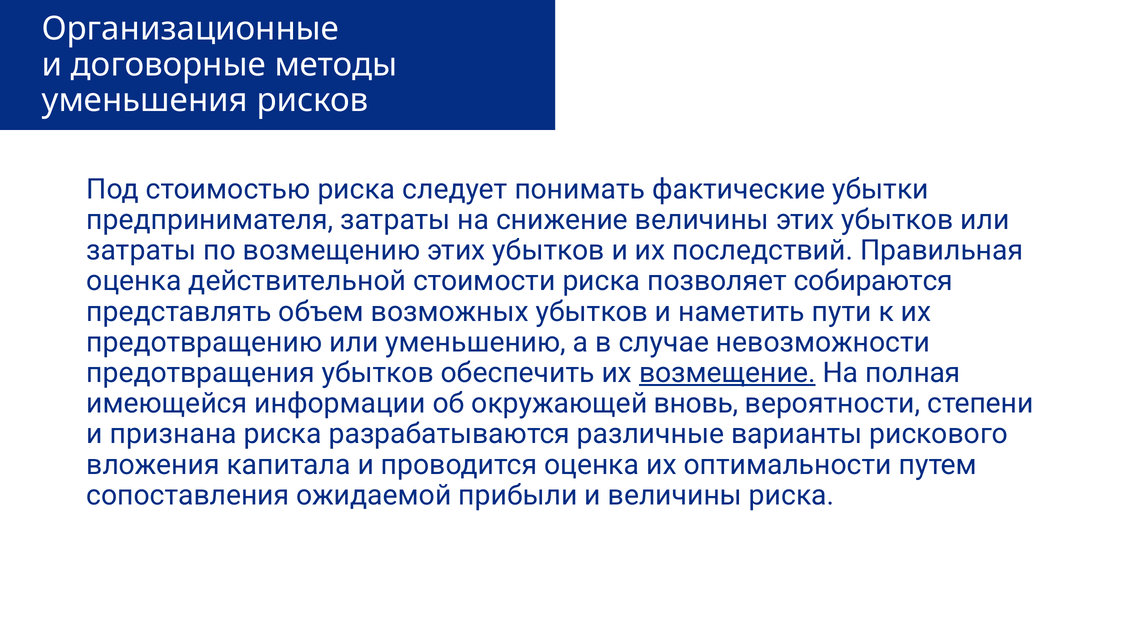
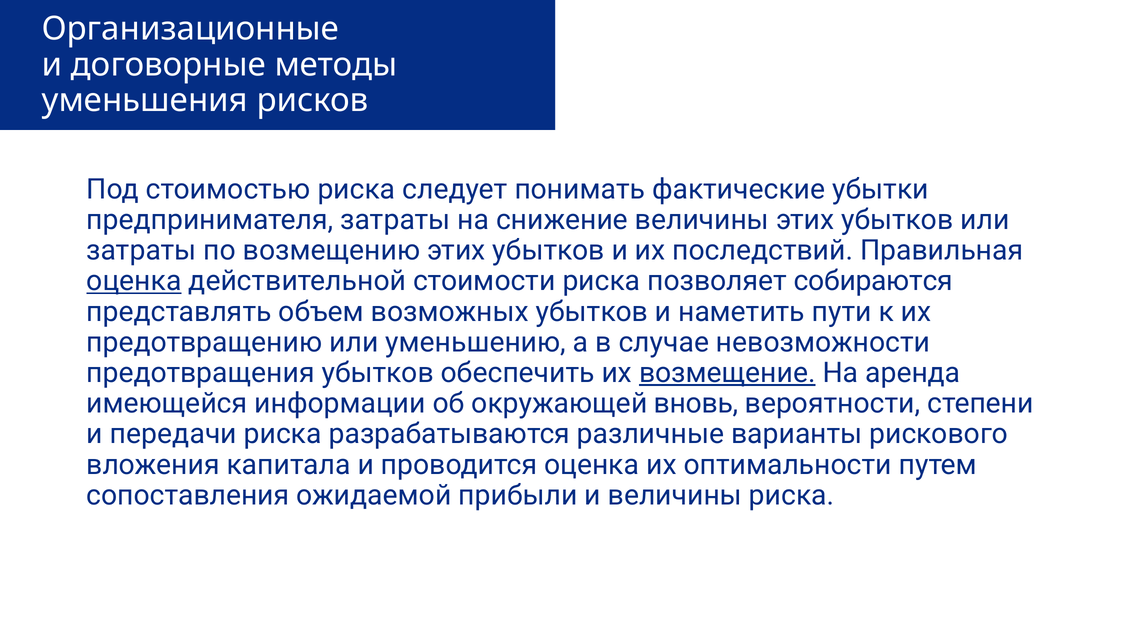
оценка underline: none -> present (134, 281)
полная: полная -> аренда (913, 373)
признана: признана -> передачи (173, 434)
